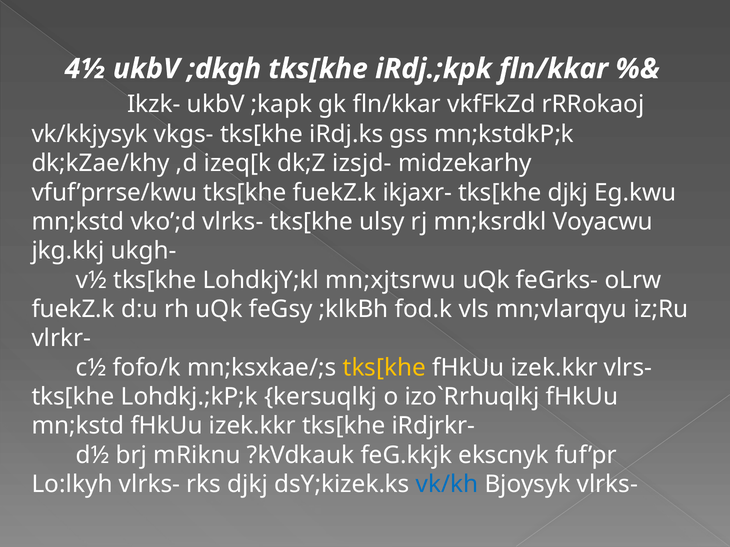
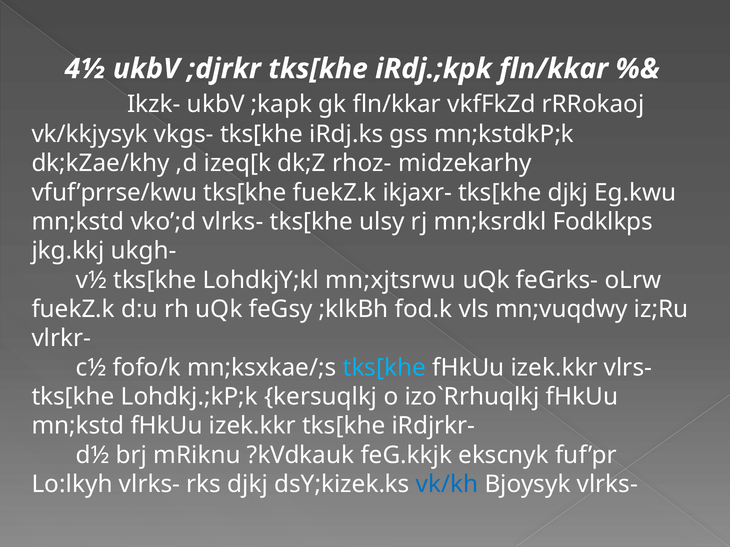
;dkgh: ;dkgh -> ;djrkr (224, 69)
izsjd-: izsjd- -> rhoz- (362, 163)
Voyacwu: Voyacwu -> Fodklkps (603, 222)
mn;vlarqyu: mn;vlarqyu -> mn;vuqdwy (562, 309)
tks[khe colour: yellow -> light blue (384, 368)
